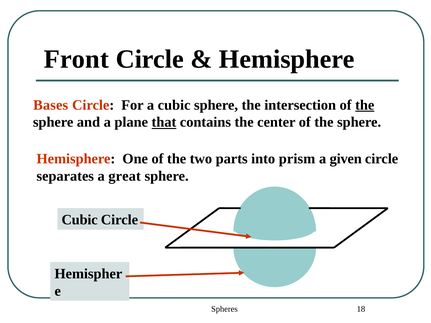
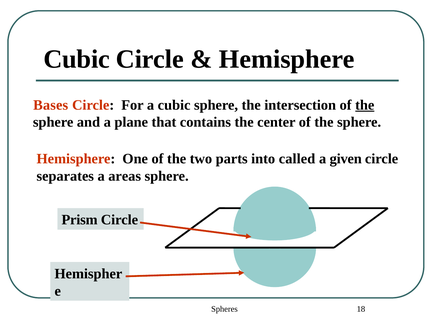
Front: Front -> Cubic (77, 59)
that underline: present -> none (164, 122)
prism: prism -> called (297, 159)
great: great -> areas (125, 176)
Cubic: Cubic -> Prism (80, 220)
